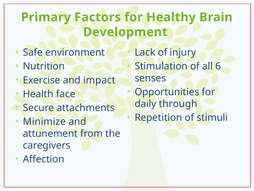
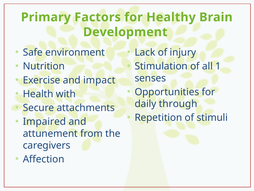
6: 6 -> 1 (218, 66)
face: face -> with (66, 94)
Minimize: Minimize -> Impaired (44, 121)
